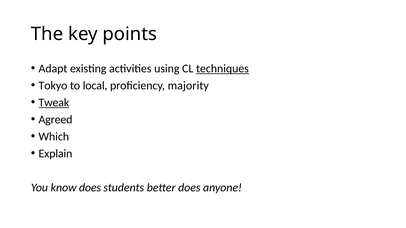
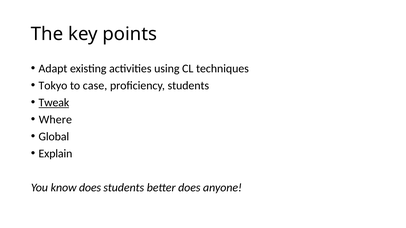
techniques underline: present -> none (222, 69)
local: local -> case (95, 86)
proficiency majority: majority -> students (188, 86)
Agreed: Agreed -> Where (55, 120)
Which: Which -> Global (54, 137)
